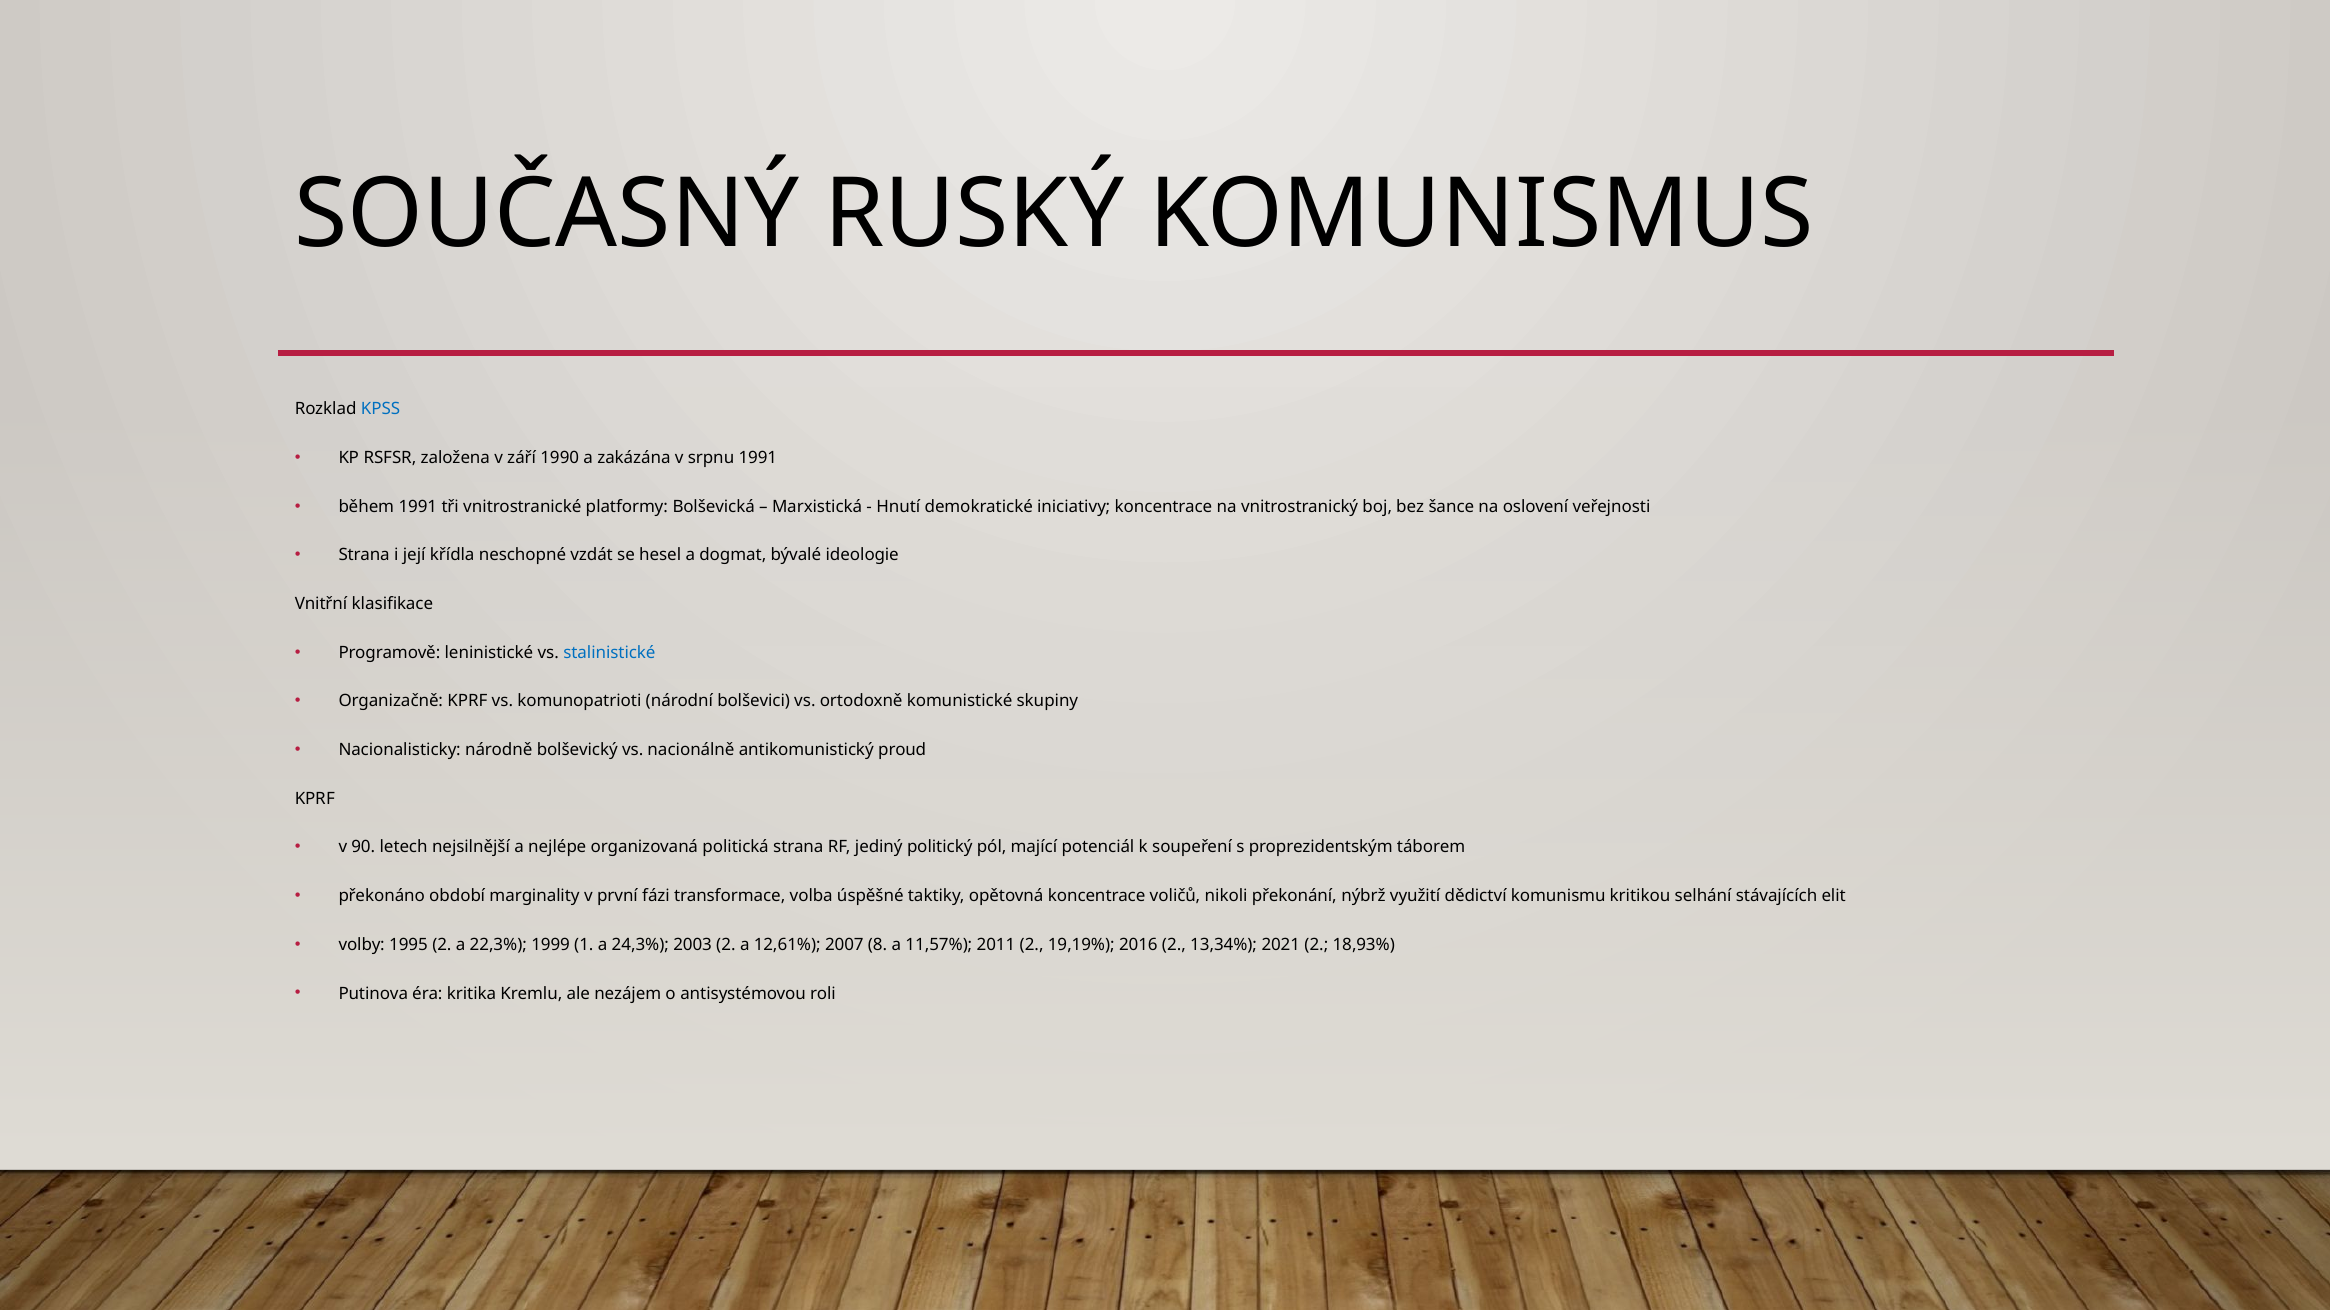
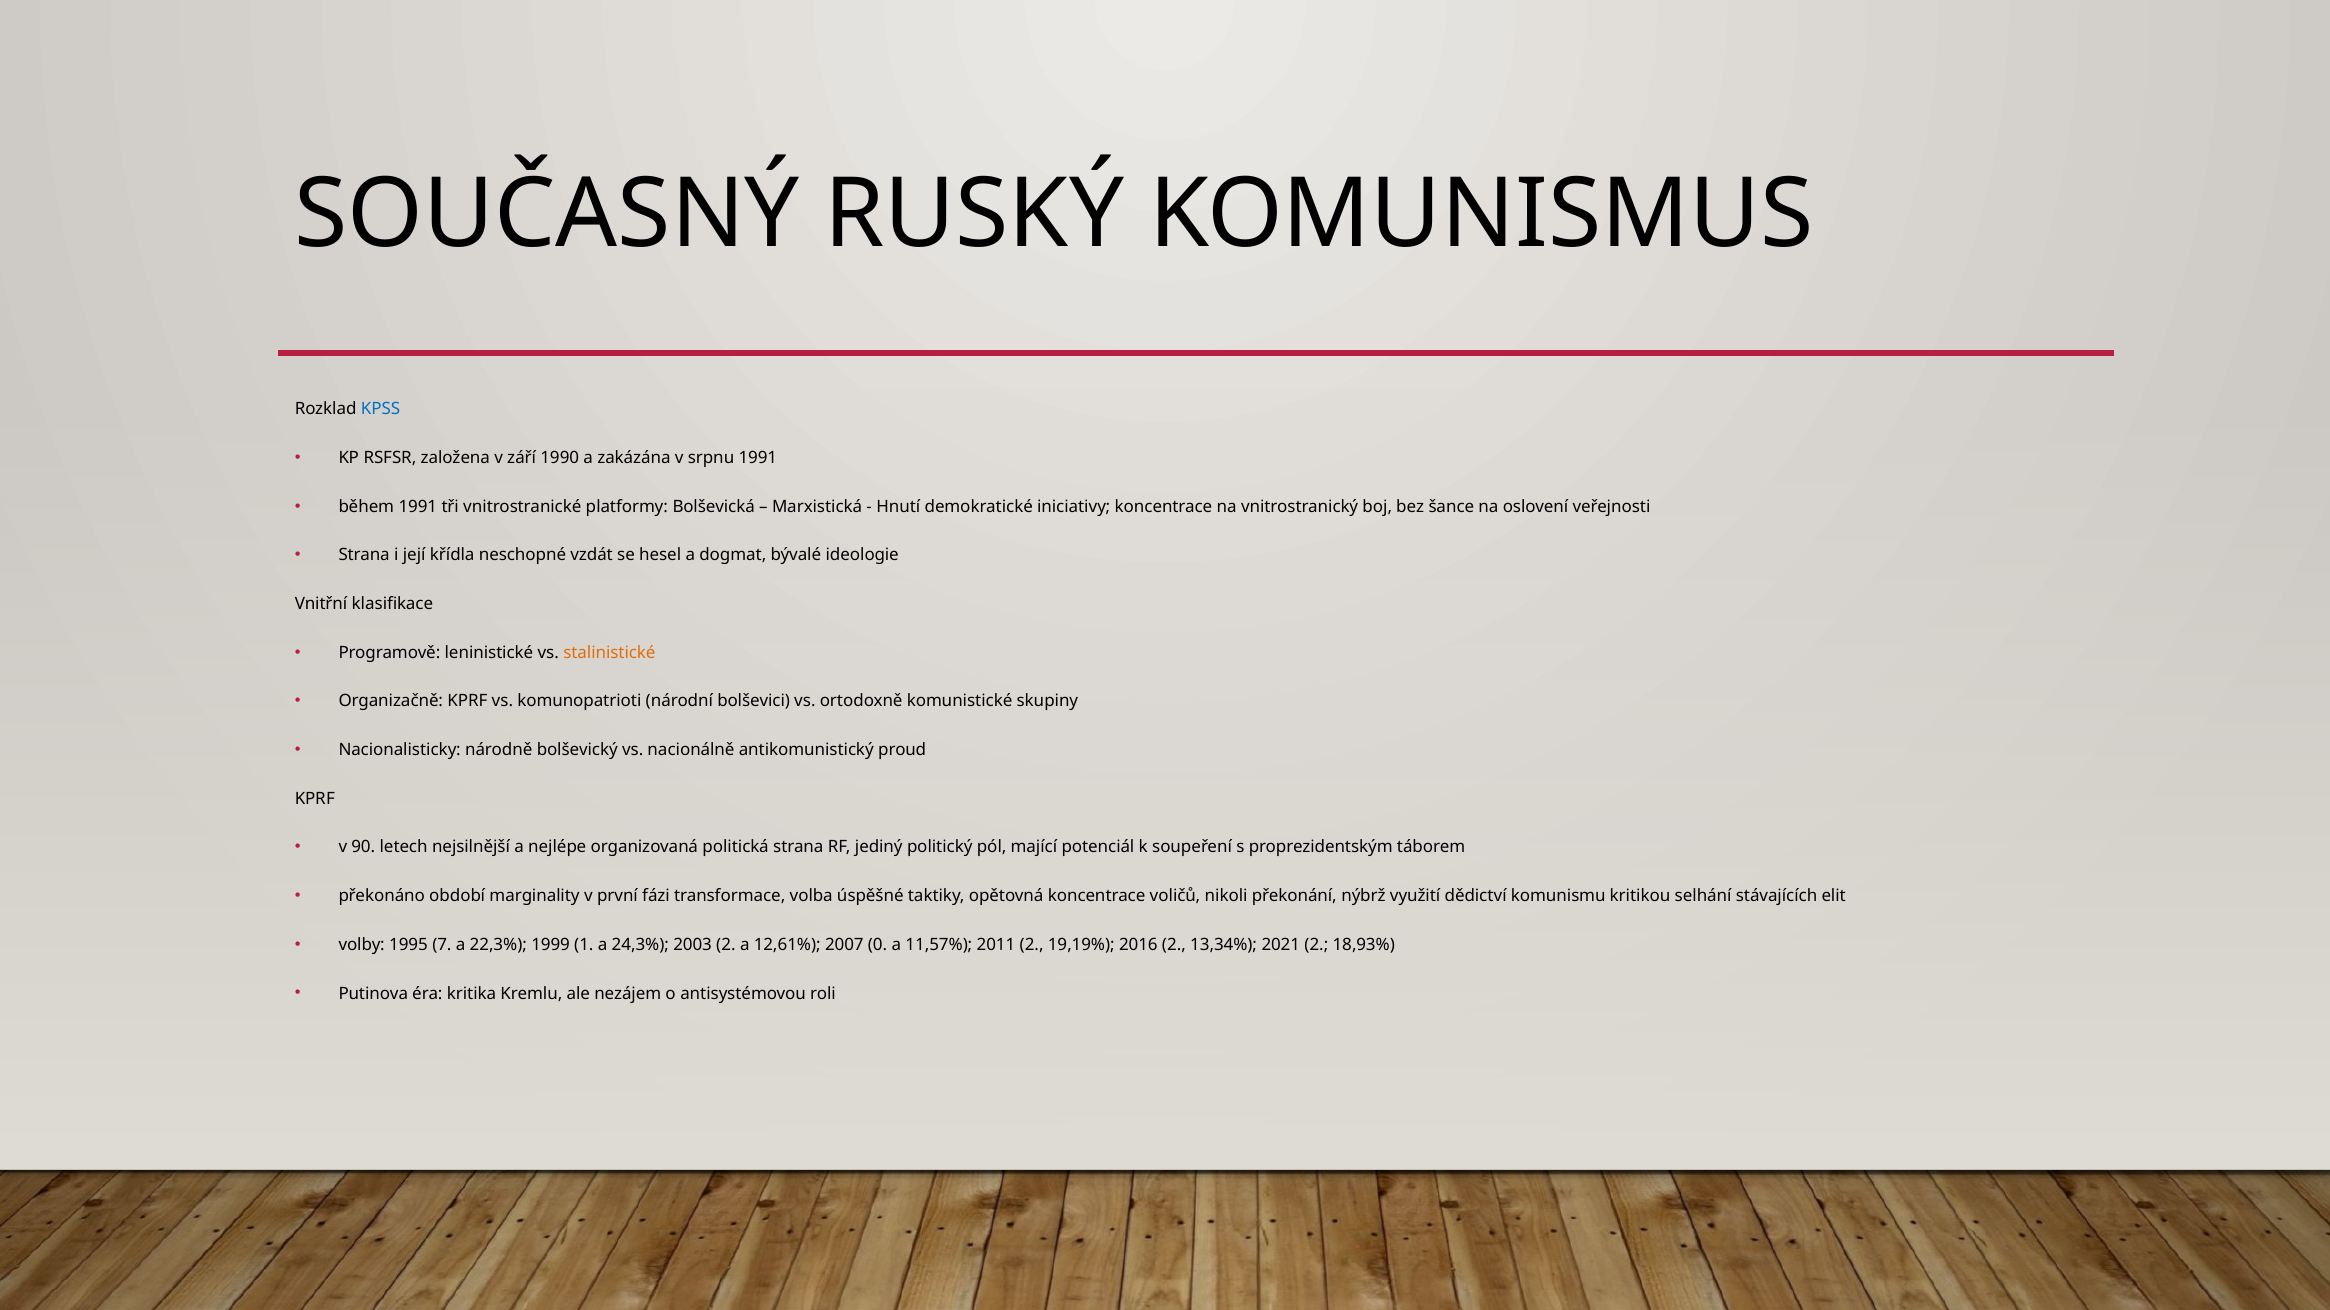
stalinistické colour: blue -> orange (609, 653)
1995 2: 2 -> 7 (442, 945)
8: 8 -> 0 (878, 945)
